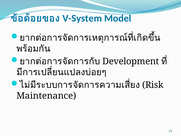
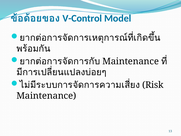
V-System: V-System -> V-Control (82, 18)
Development: Development -> Maintenance (131, 61)
